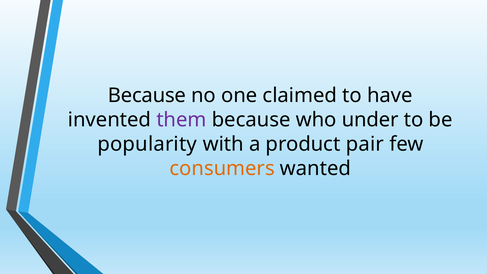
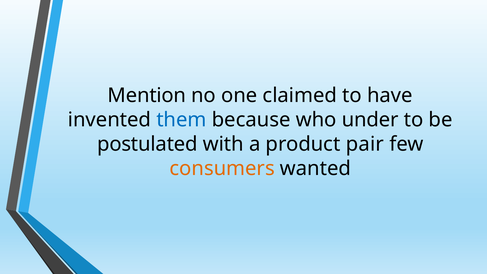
Because: Because -> Mention (147, 96)
them colour: purple -> blue (181, 120)
popularity: popularity -> postulated (147, 144)
